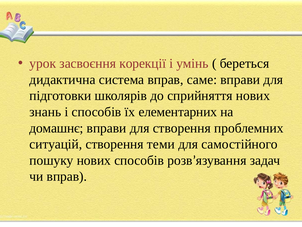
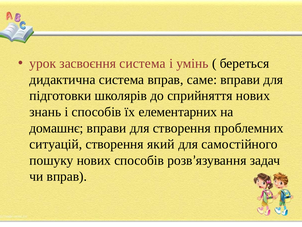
засвоєння корекції: корекції -> система (143, 63)
теми: теми -> який (161, 144)
